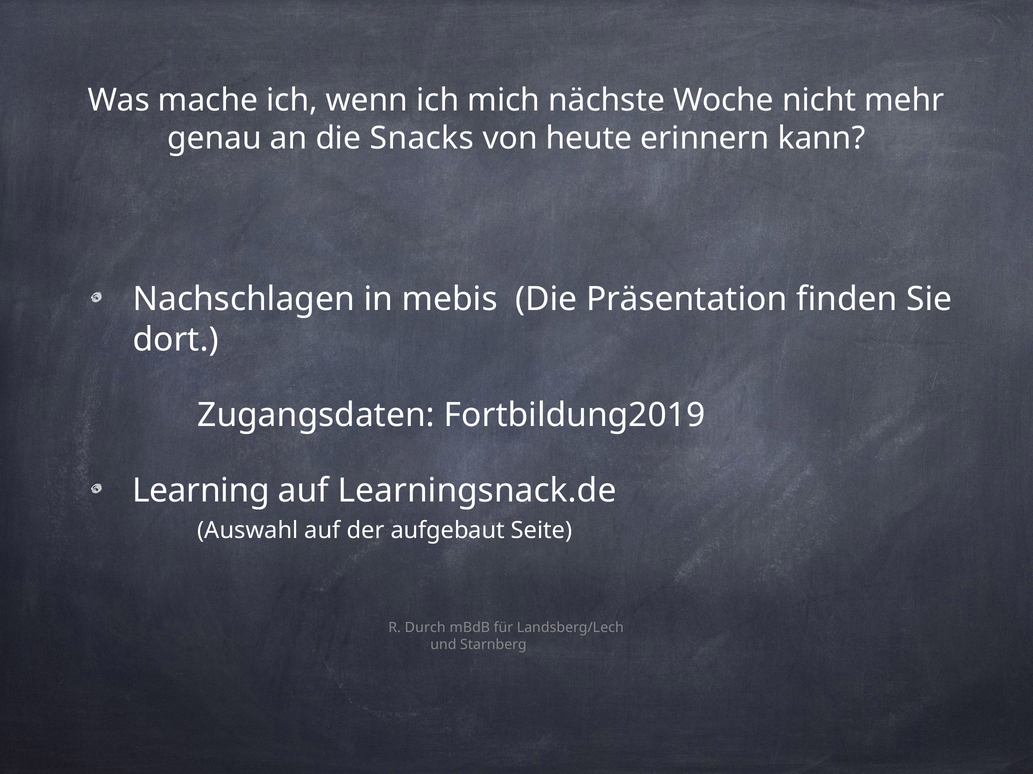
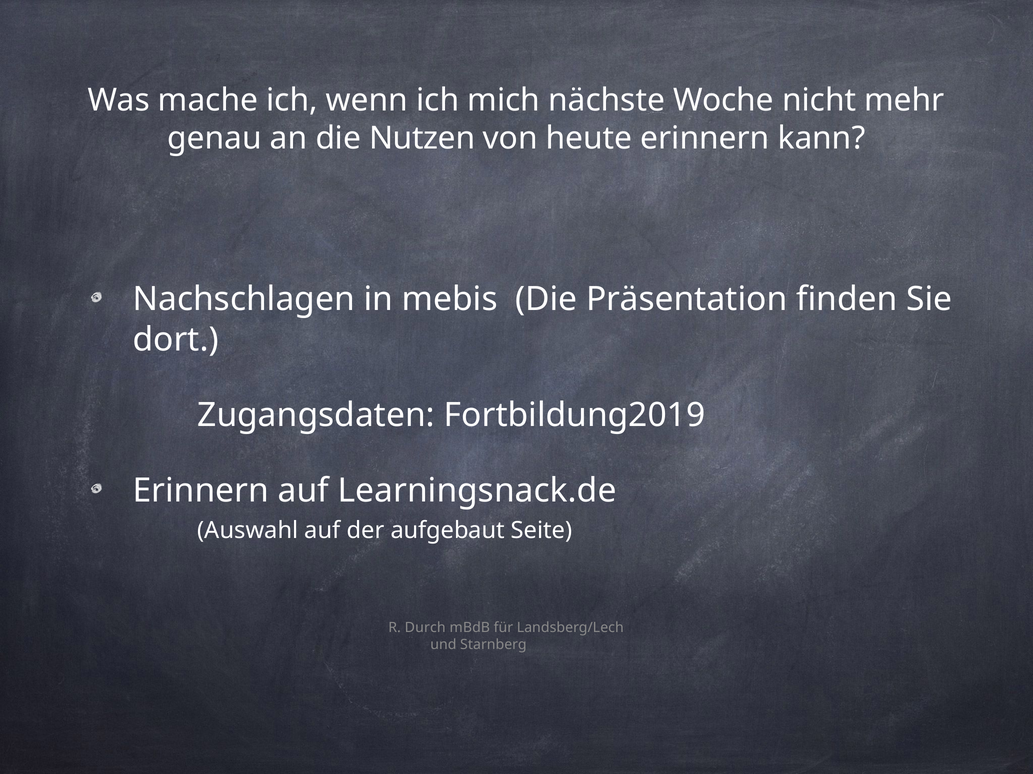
Snacks: Snacks -> Nutzen (422, 138)
Learning: Learning -> Erinnern (201, 491)
